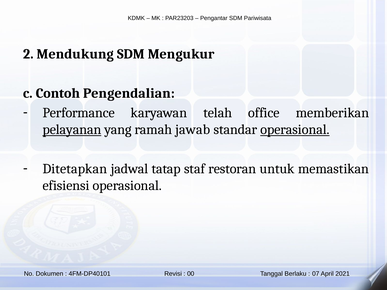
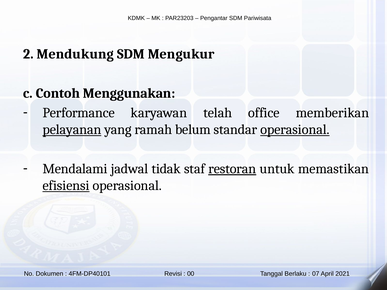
Pengendalian: Pengendalian -> Menggunakan (129, 93)
jawab: jawab -> belum (193, 130)
Ditetapkan: Ditetapkan -> Mendalami (75, 169)
tatap: tatap -> tidak (166, 169)
restoran underline: none -> present (232, 169)
efisiensi underline: none -> present (66, 186)
